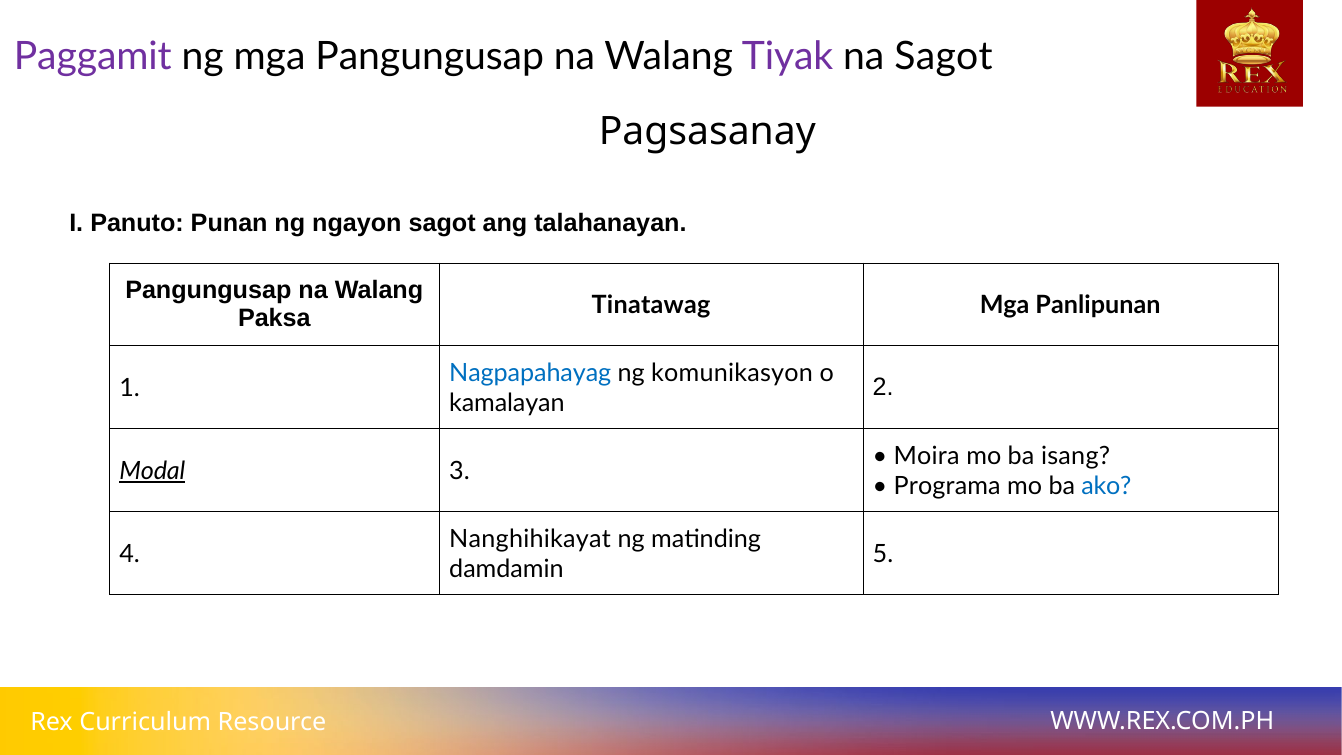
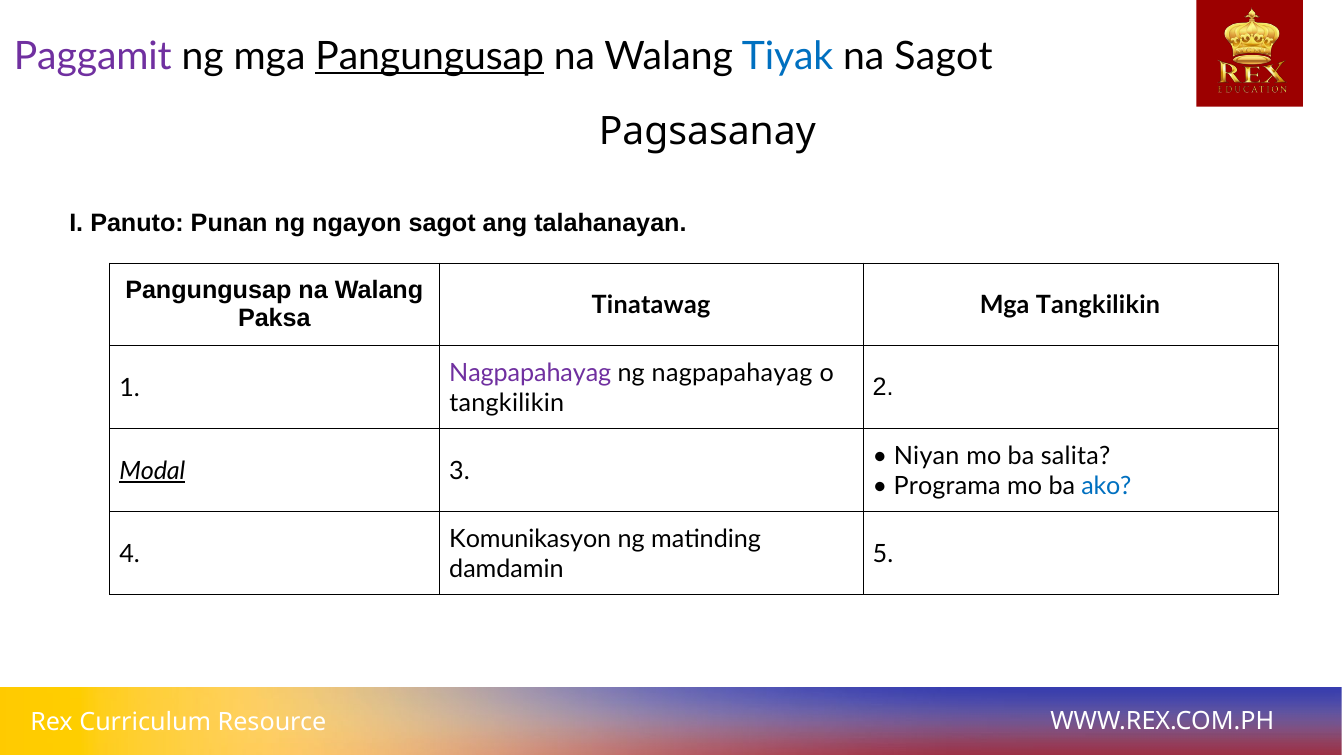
Pangungusap underline: none -> present (430, 56)
Tiyak colour: purple -> blue (788, 56)
Mga Panlipunan: Panlipunan -> Tangkilikin (1098, 305)
Nagpapahayag colour: blue -> purple (530, 373)
ng komunikasyon: komunikasyon -> nagpapahayag (732, 373)
kamalayan: kamalayan -> tangkilikin (507, 403)
Moira: Moira -> Niyan (927, 456)
isang: isang -> salita (1076, 456)
Nanghihikayat: Nanghihikayat -> Komunikasyon (530, 539)
